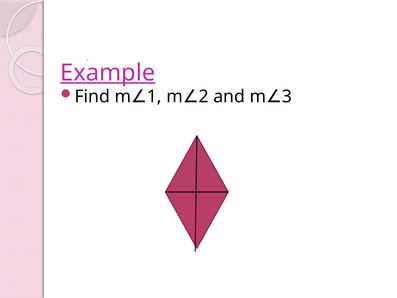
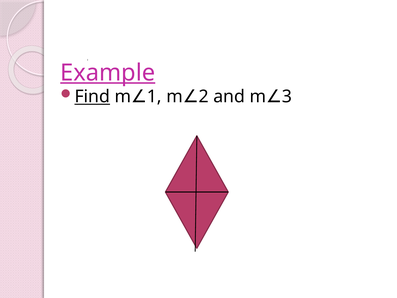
Find underline: none -> present (92, 96)
